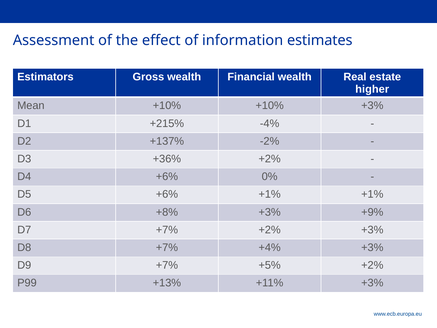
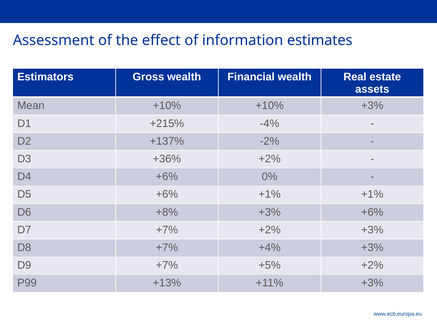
higher: higher -> assets (372, 89)
+3% +9%: +9% -> +6% (372, 212)
